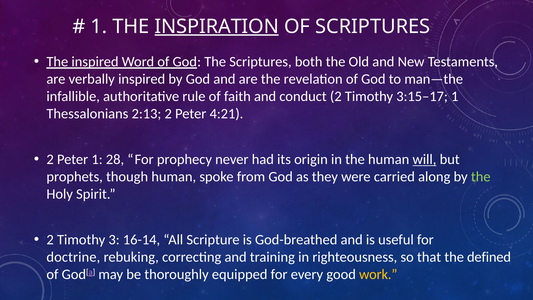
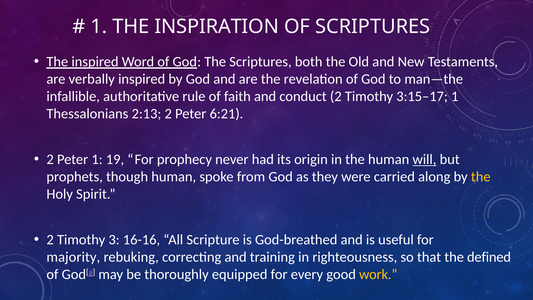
INSPIRATION underline: present -> none (217, 26)
4:21: 4:21 -> 6:21 (226, 114)
28: 28 -> 19 (115, 159)
the colour: light green -> yellow (481, 177)
16-14: 16-14 -> 16-16 (142, 240)
doctrine: doctrine -> majority (73, 257)
